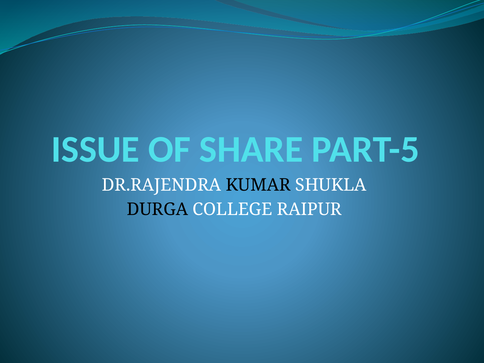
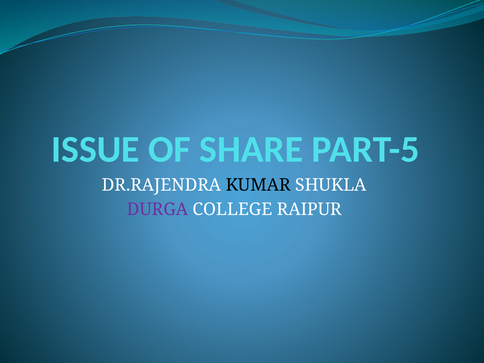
DURGA colour: black -> purple (158, 209)
